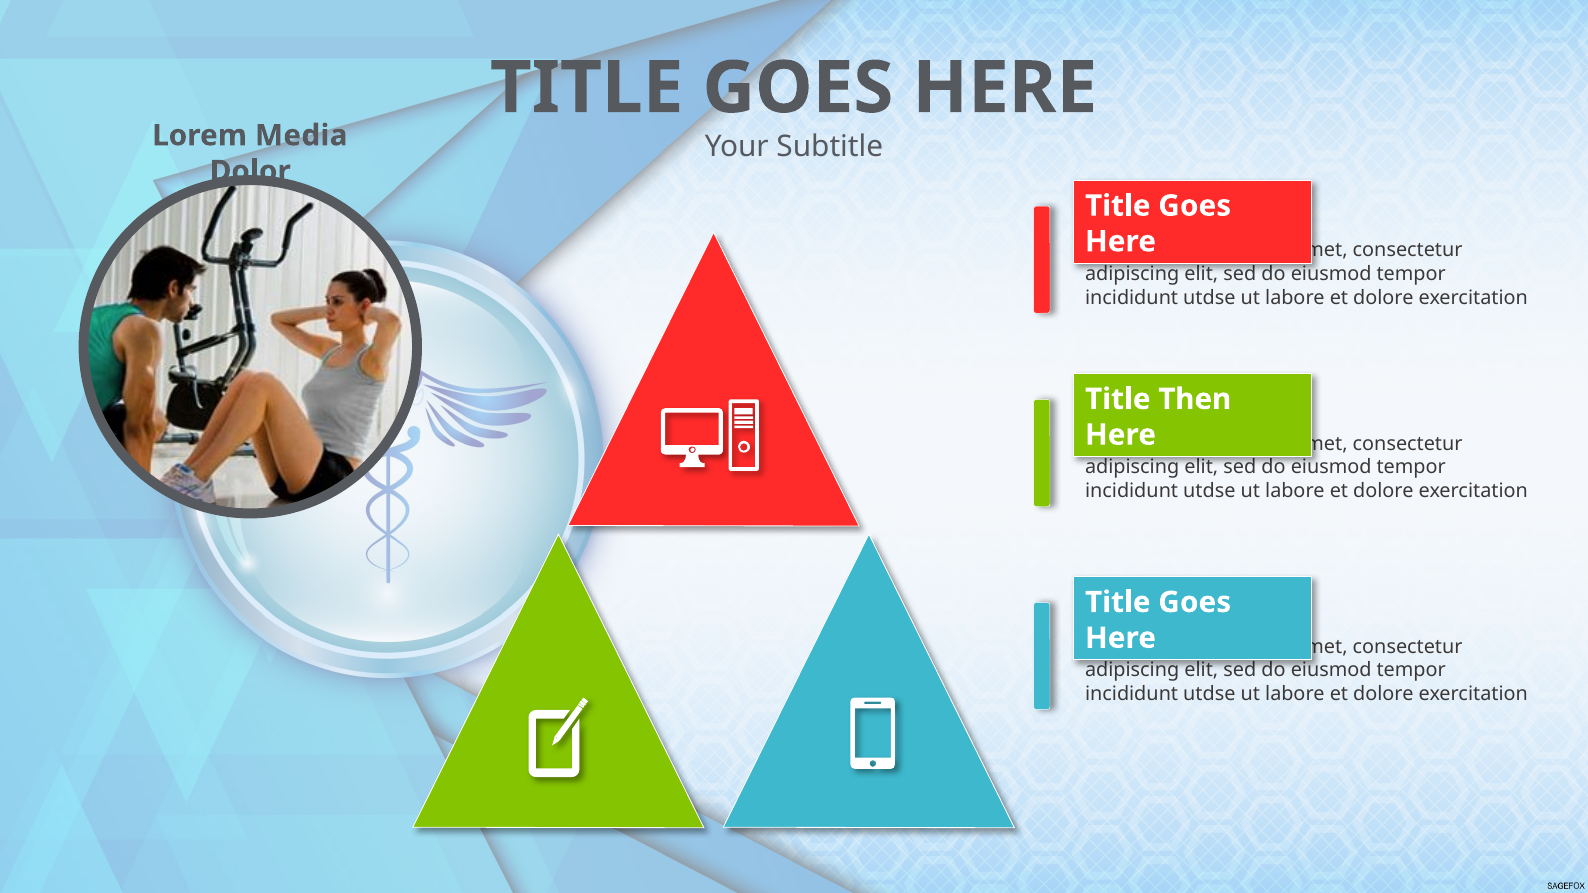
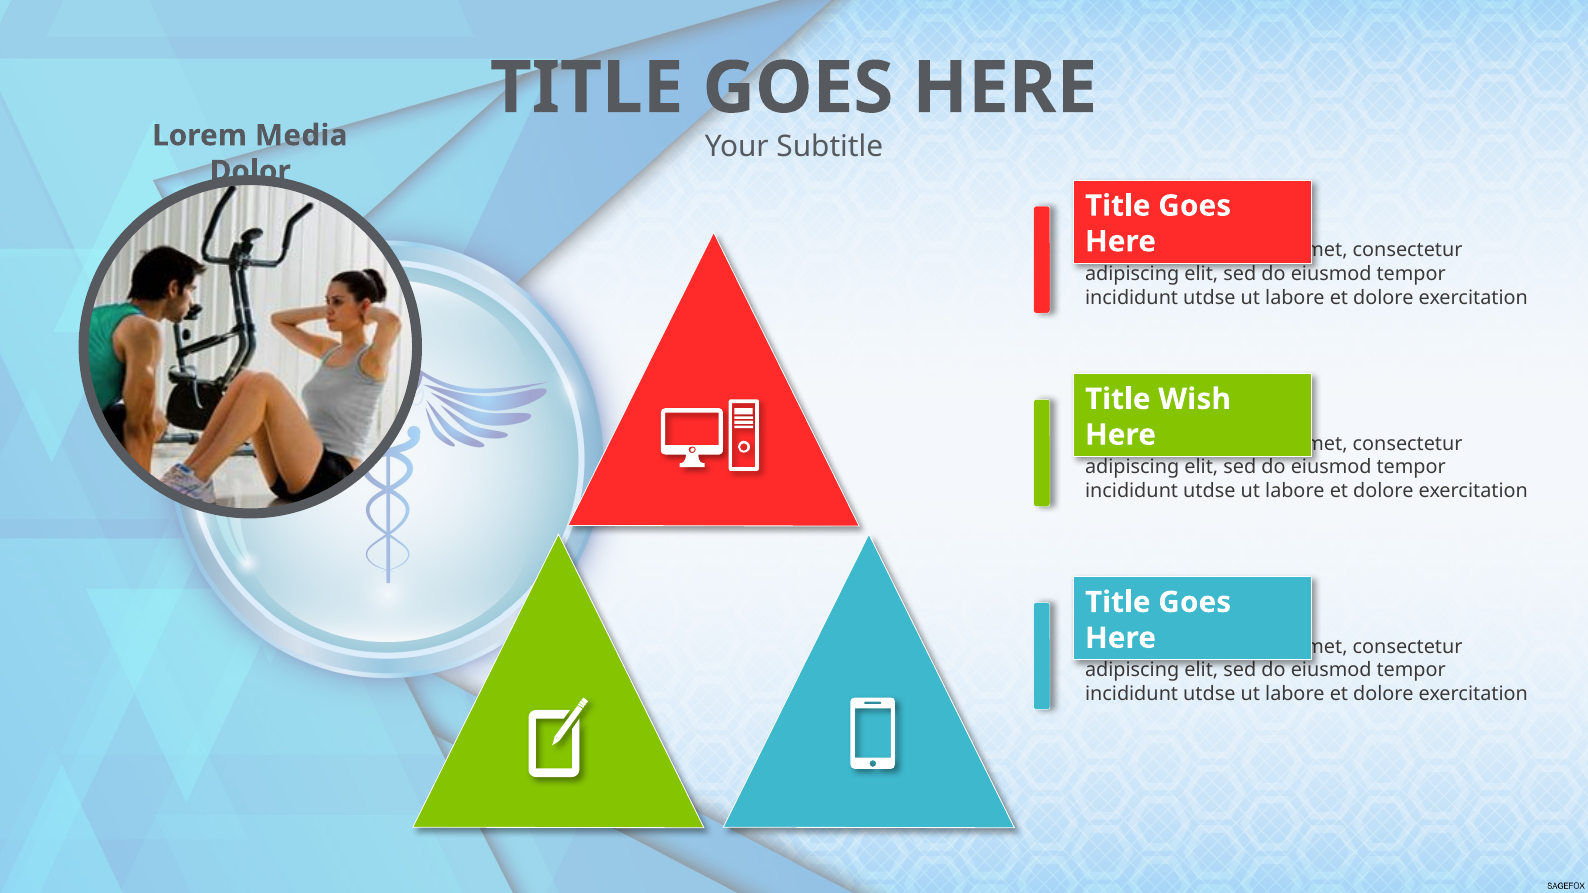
Then: Then -> Wish (1195, 399)
